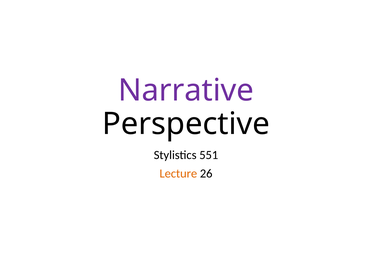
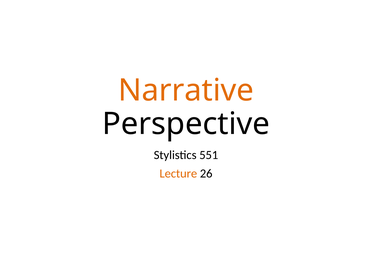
Narrative colour: purple -> orange (186, 91)
